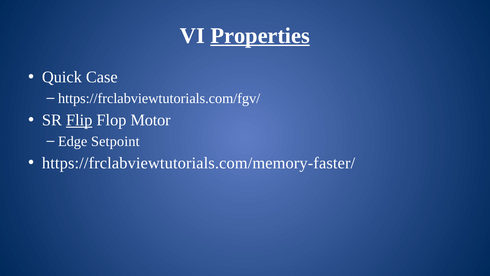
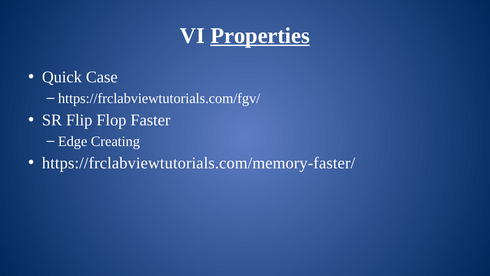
Flip underline: present -> none (79, 120)
Motor: Motor -> Faster (150, 120)
Setpoint: Setpoint -> Creating (115, 141)
